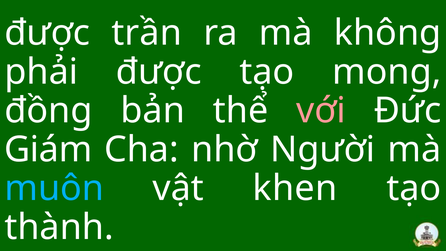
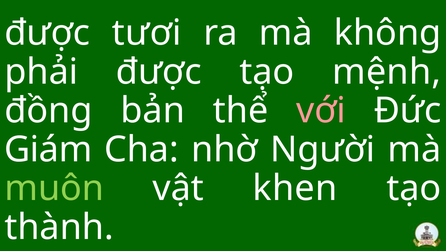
trần: trần -> tươi (147, 33)
mong: mong -> mệnh (387, 72)
muôn colour: light blue -> light green (54, 188)
